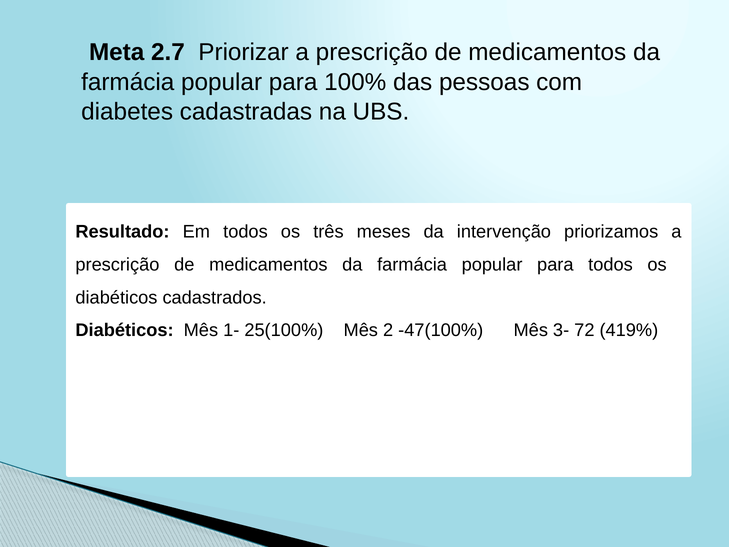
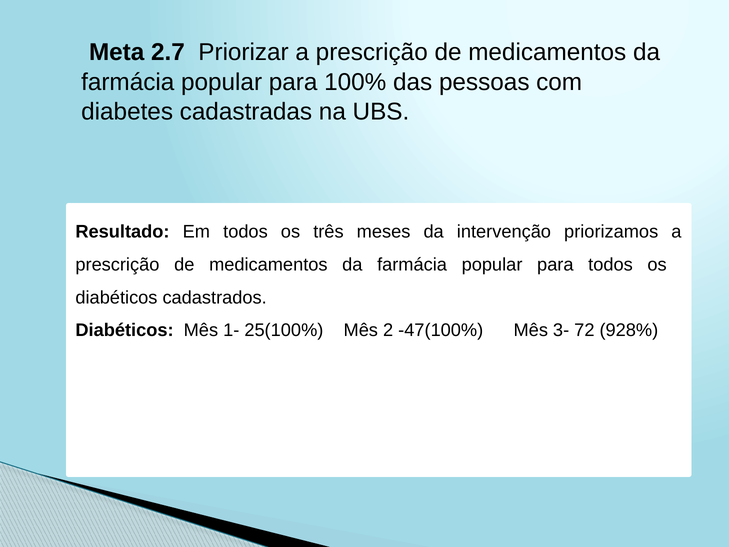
419%: 419% -> 928% (629, 330)
